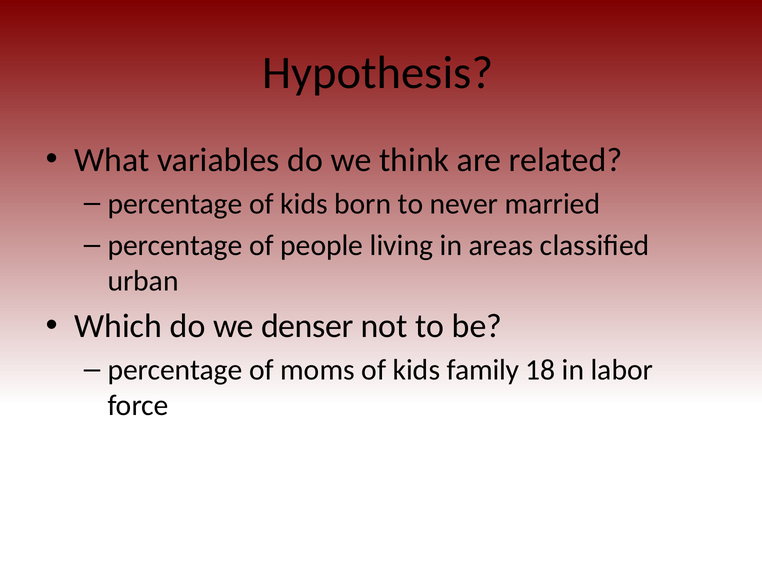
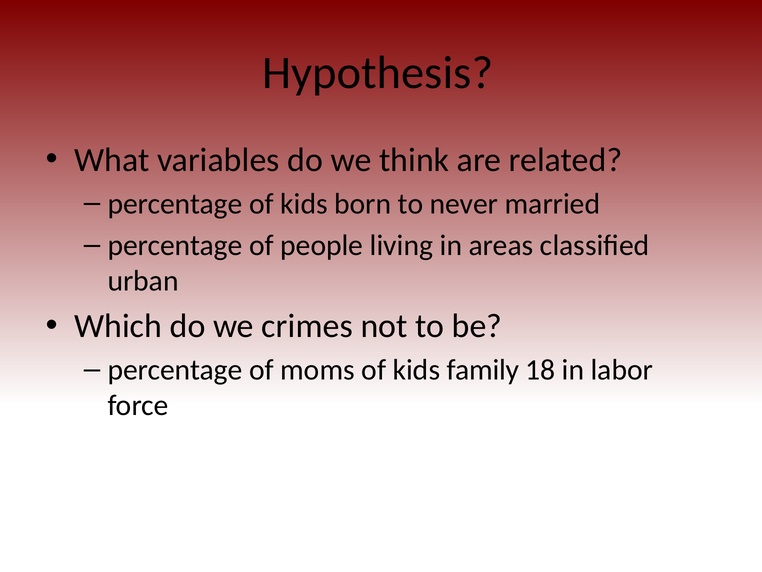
denser: denser -> crimes (307, 326)
